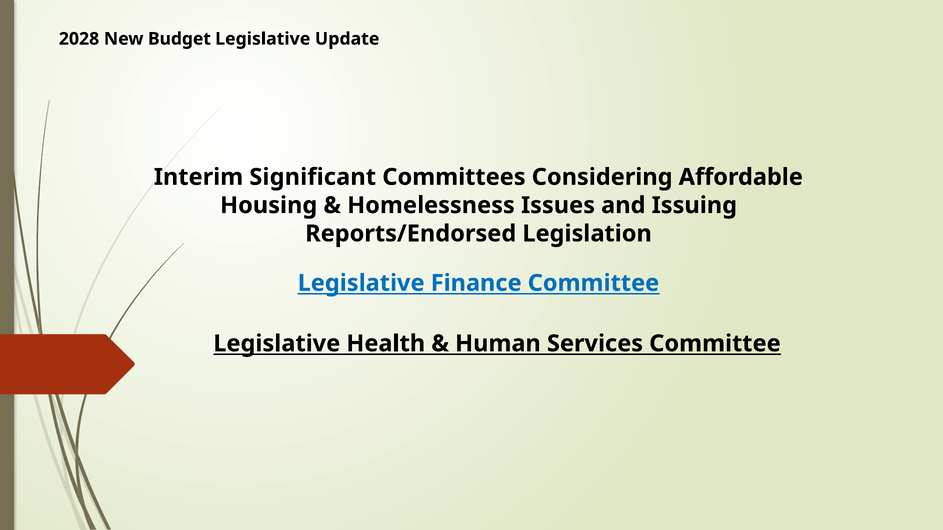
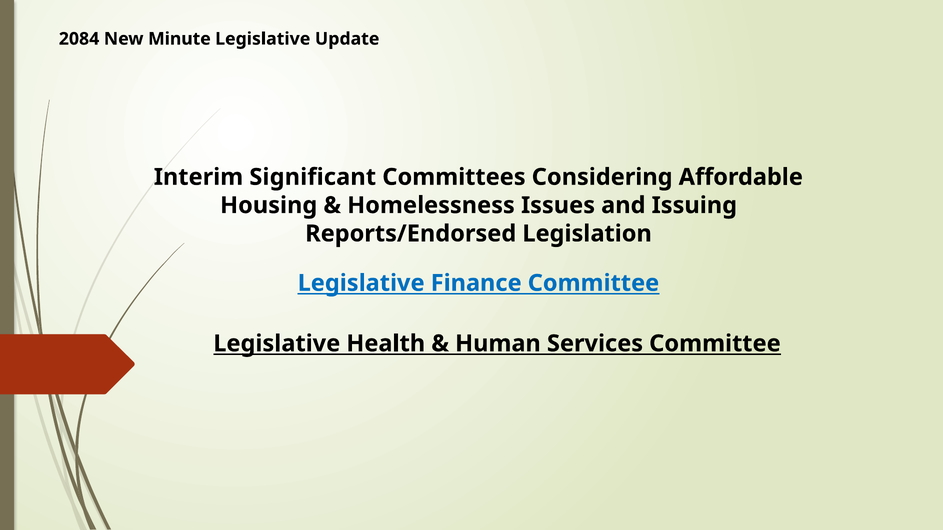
2028: 2028 -> 2084 (79, 39)
Budget: Budget -> Minute (179, 39)
